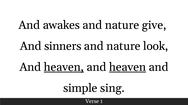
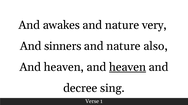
give: give -> very (154, 25)
look: look -> also (156, 46)
heaven underline: present -> none (64, 68)
simple: simple -> decree (80, 89)
